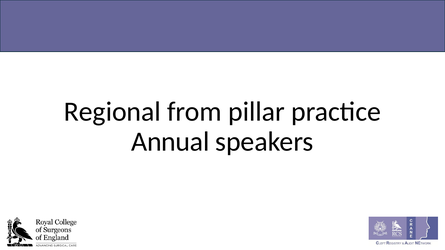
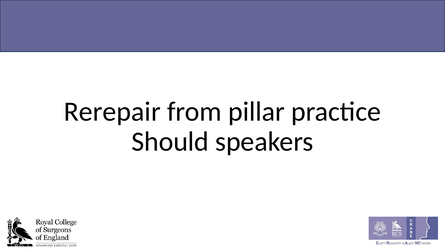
Regional: Regional -> Rerepair (112, 112)
Annual: Annual -> Should (170, 142)
